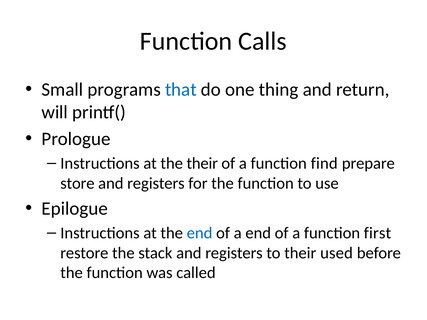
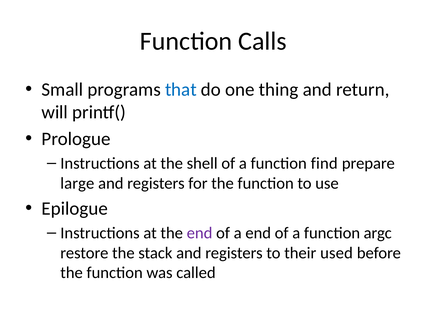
the their: their -> shell (202, 163)
store: store -> large (77, 183)
end colour: blue -> purple (200, 233)
first: first -> argc (378, 233)
